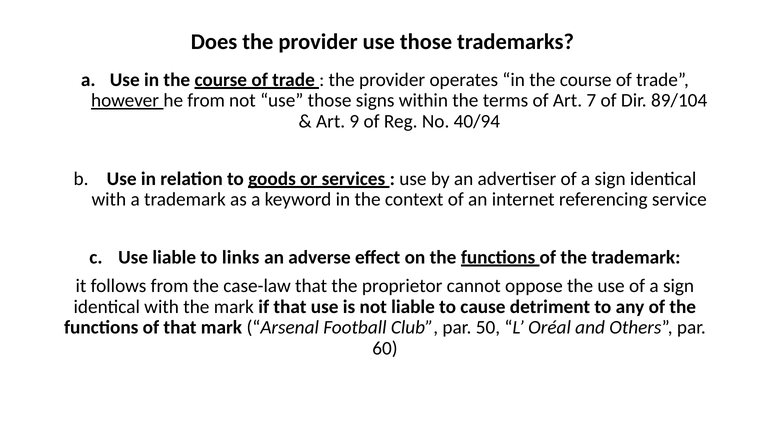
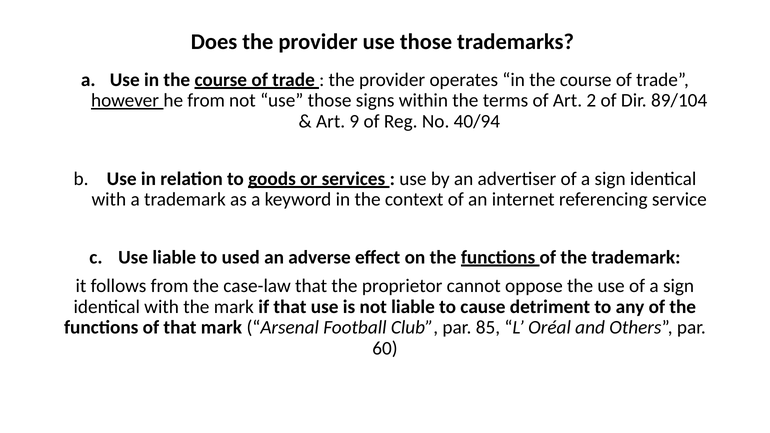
7: 7 -> 2 (591, 101)
links: links -> used (241, 257)
50: 50 -> 85 (488, 328)
